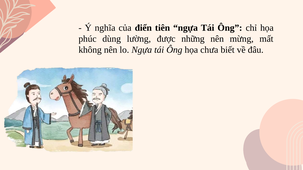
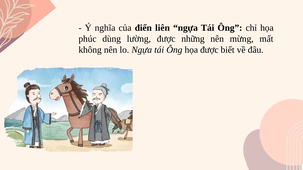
tiên: tiên -> liên (162, 28)
họa chưa: chưa -> được (209, 50)
